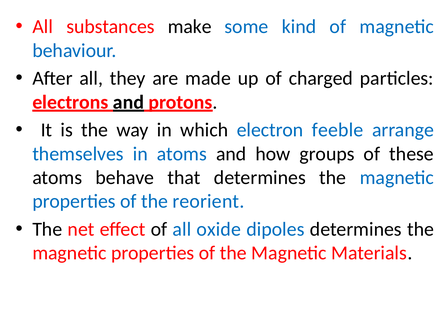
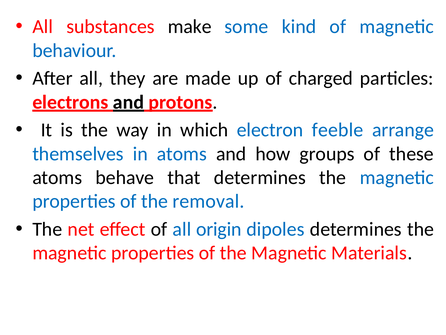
reorient: reorient -> removal (208, 201)
oxide: oxide -> origin (219, 229)
